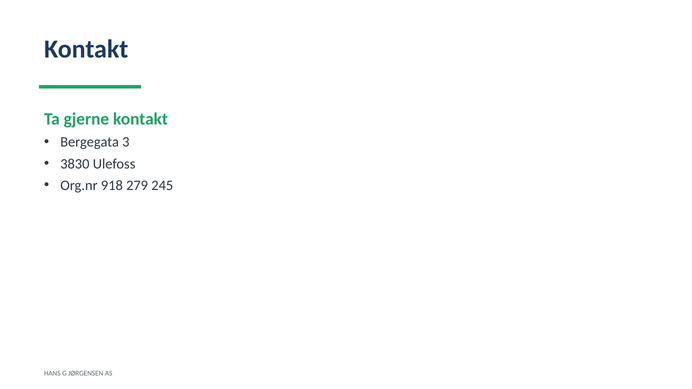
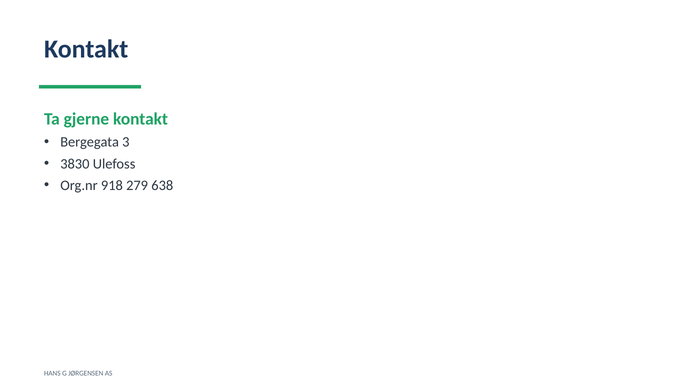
245: 245 -> 638 (162, 186)
